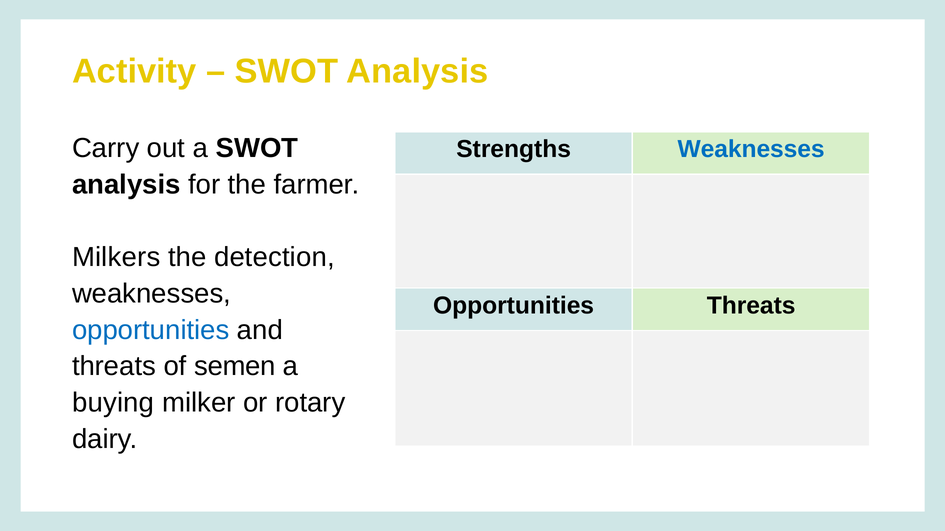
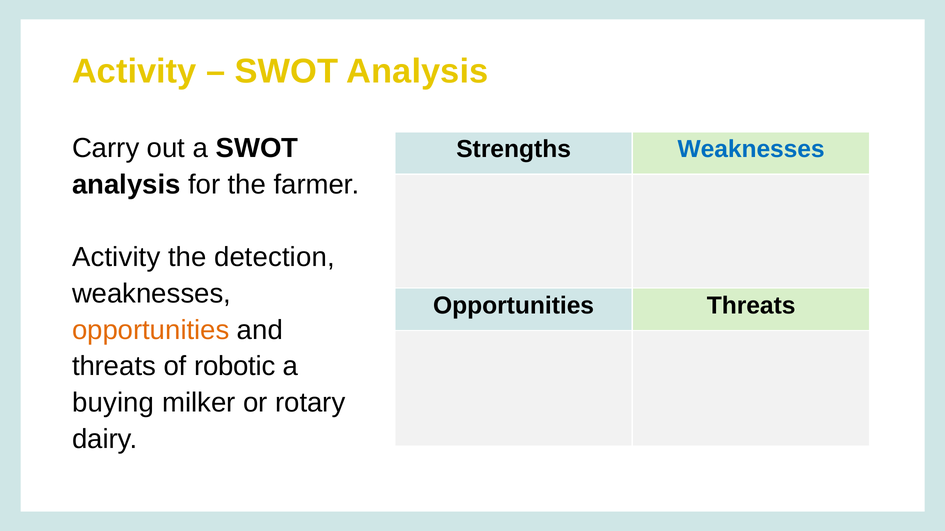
Milkers: Milkers -> Activity (116, 258)
opportunities colour: blue -> orange (151, 330)
semen: semen -> robotic (235, 367)
